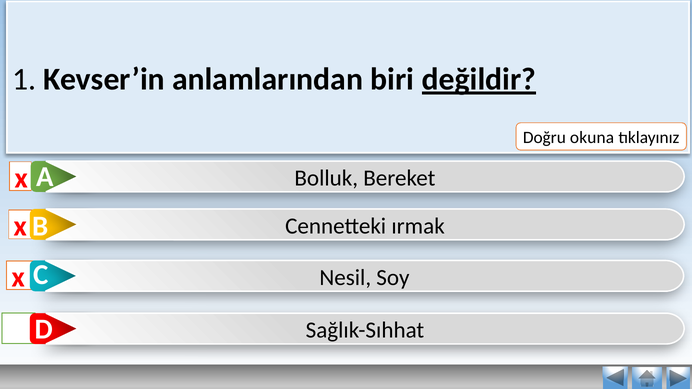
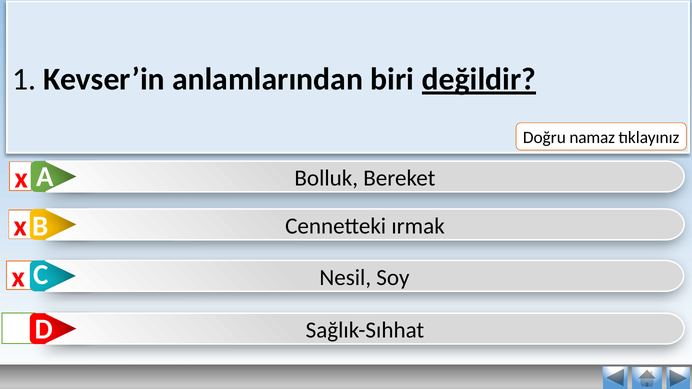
okuna: okuna -> namaz (592, 138)
